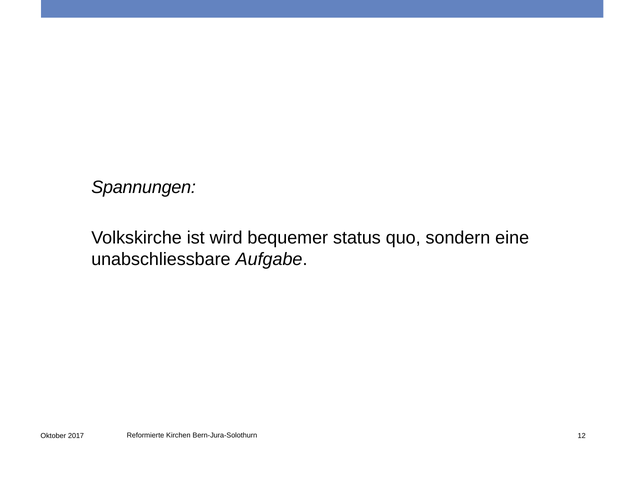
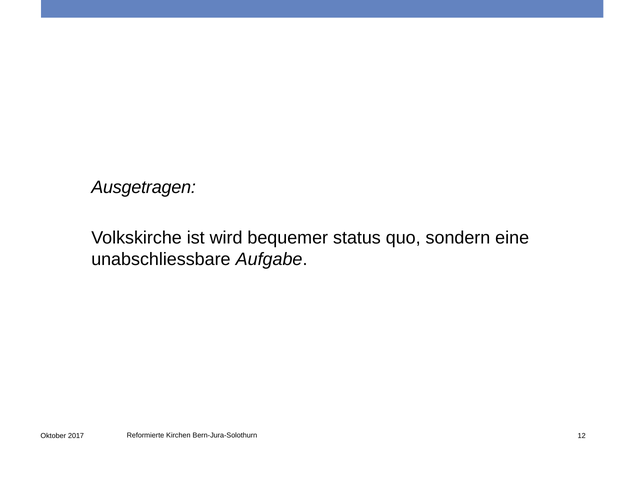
Spannungen: Spannungen -> Ausgetragen (144, 188)
